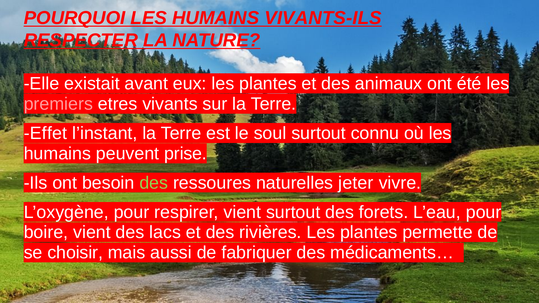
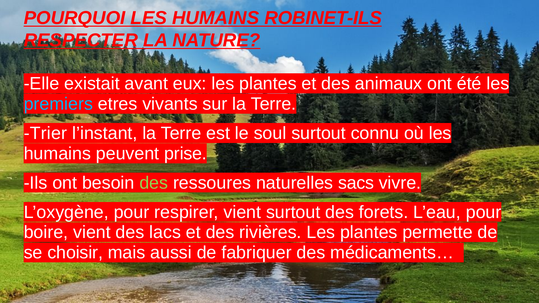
VIVANTS-ILS: VIVANTS-ILS -> ROBINET-ILS (323, 18)
premiers colour: pink -> light blue (58, 104)
Effet: Effet -> Trier (45, 133)
jeter: jeter -> sacs (356, 183)
